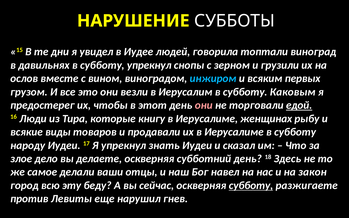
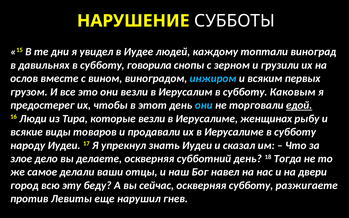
говорила: говорила -> каждому (215, 52)
субботу упрекнул: упрекнул -> говорила (149, 65)
они colour: pink -> light blue (204, 105)
которые книгу: книгу -> везли (152, 119)
Здесь: Здесь -> Тогда (288, 159)
закон: закон -> двери (313, 172)
субботу underline: present -> none (251, 186)
